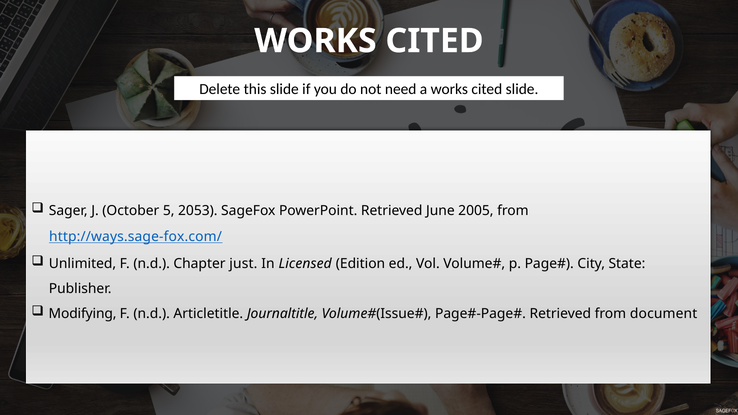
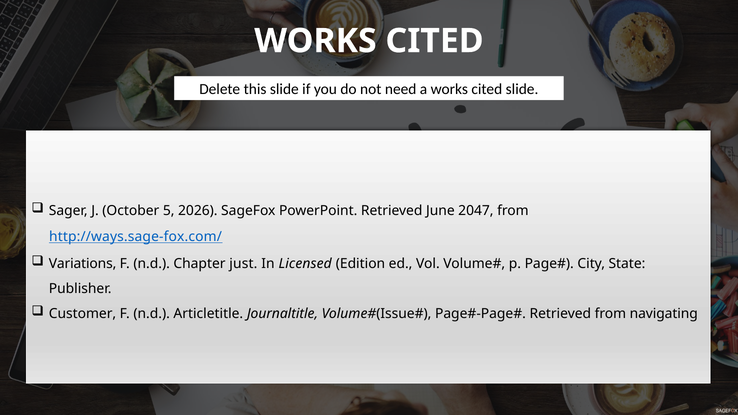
2053: 2053 -> 2026 (198, 211)
2005: 2005 -> 2047 (476, 211)
Unlimited: Unlimited -> Variations (83, 264)
Modifying: Modifying -> Customer (83, 314)
document: document -> navigating (664, 314)
